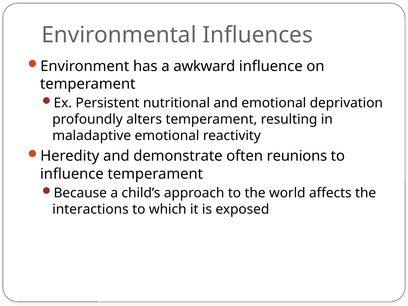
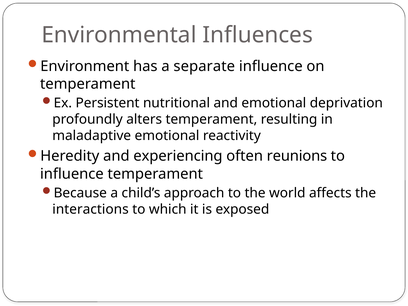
awkward: awkward -> separate (204, 66)
demonstrate: demonstrate -> experiencing (178, 156)
